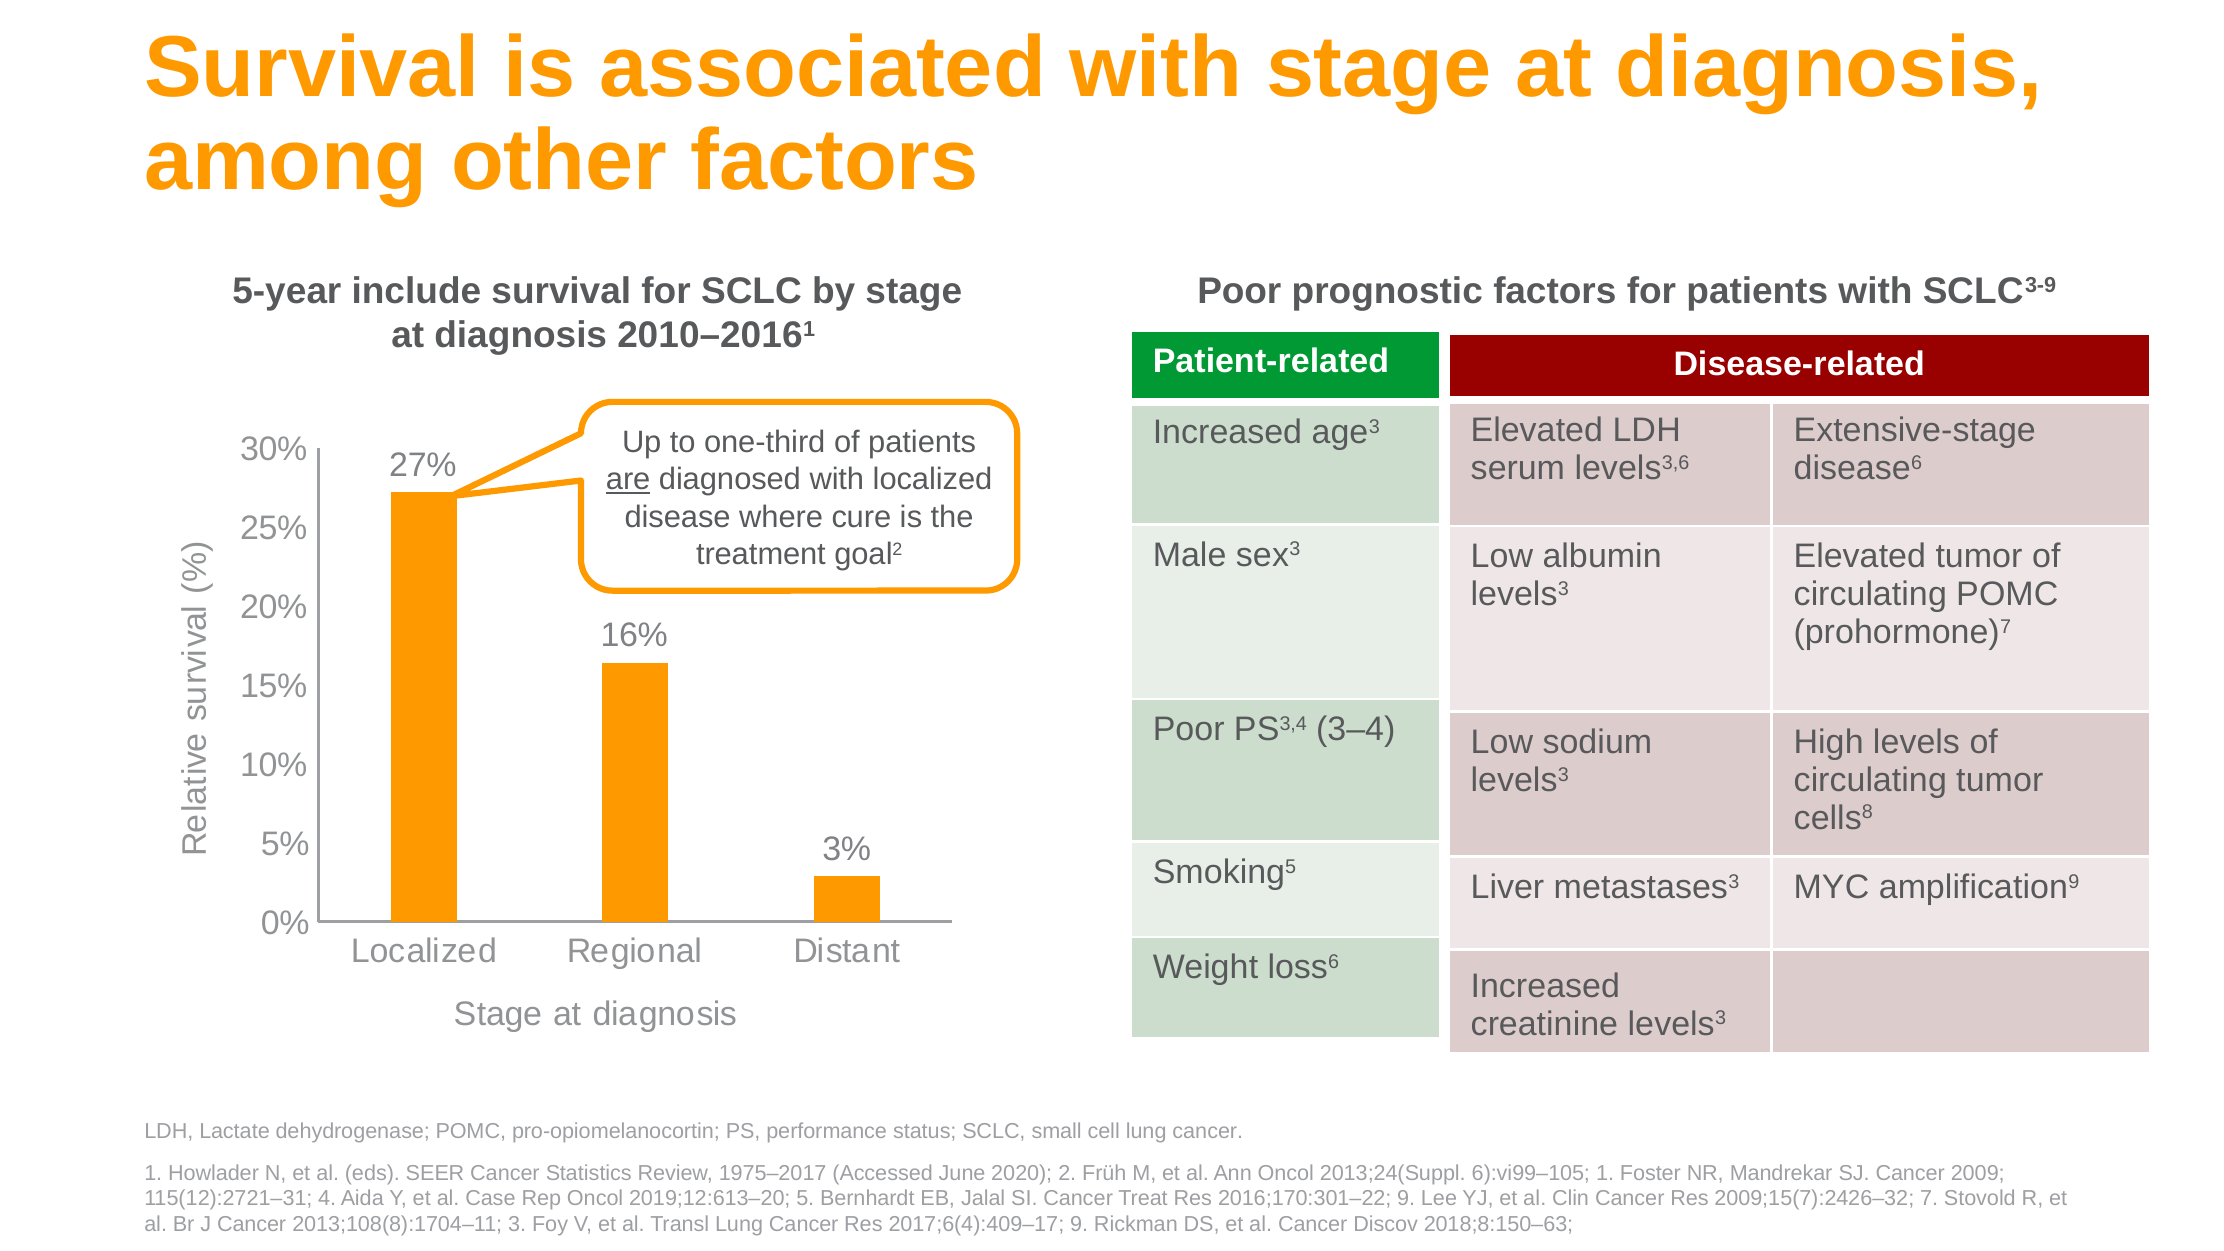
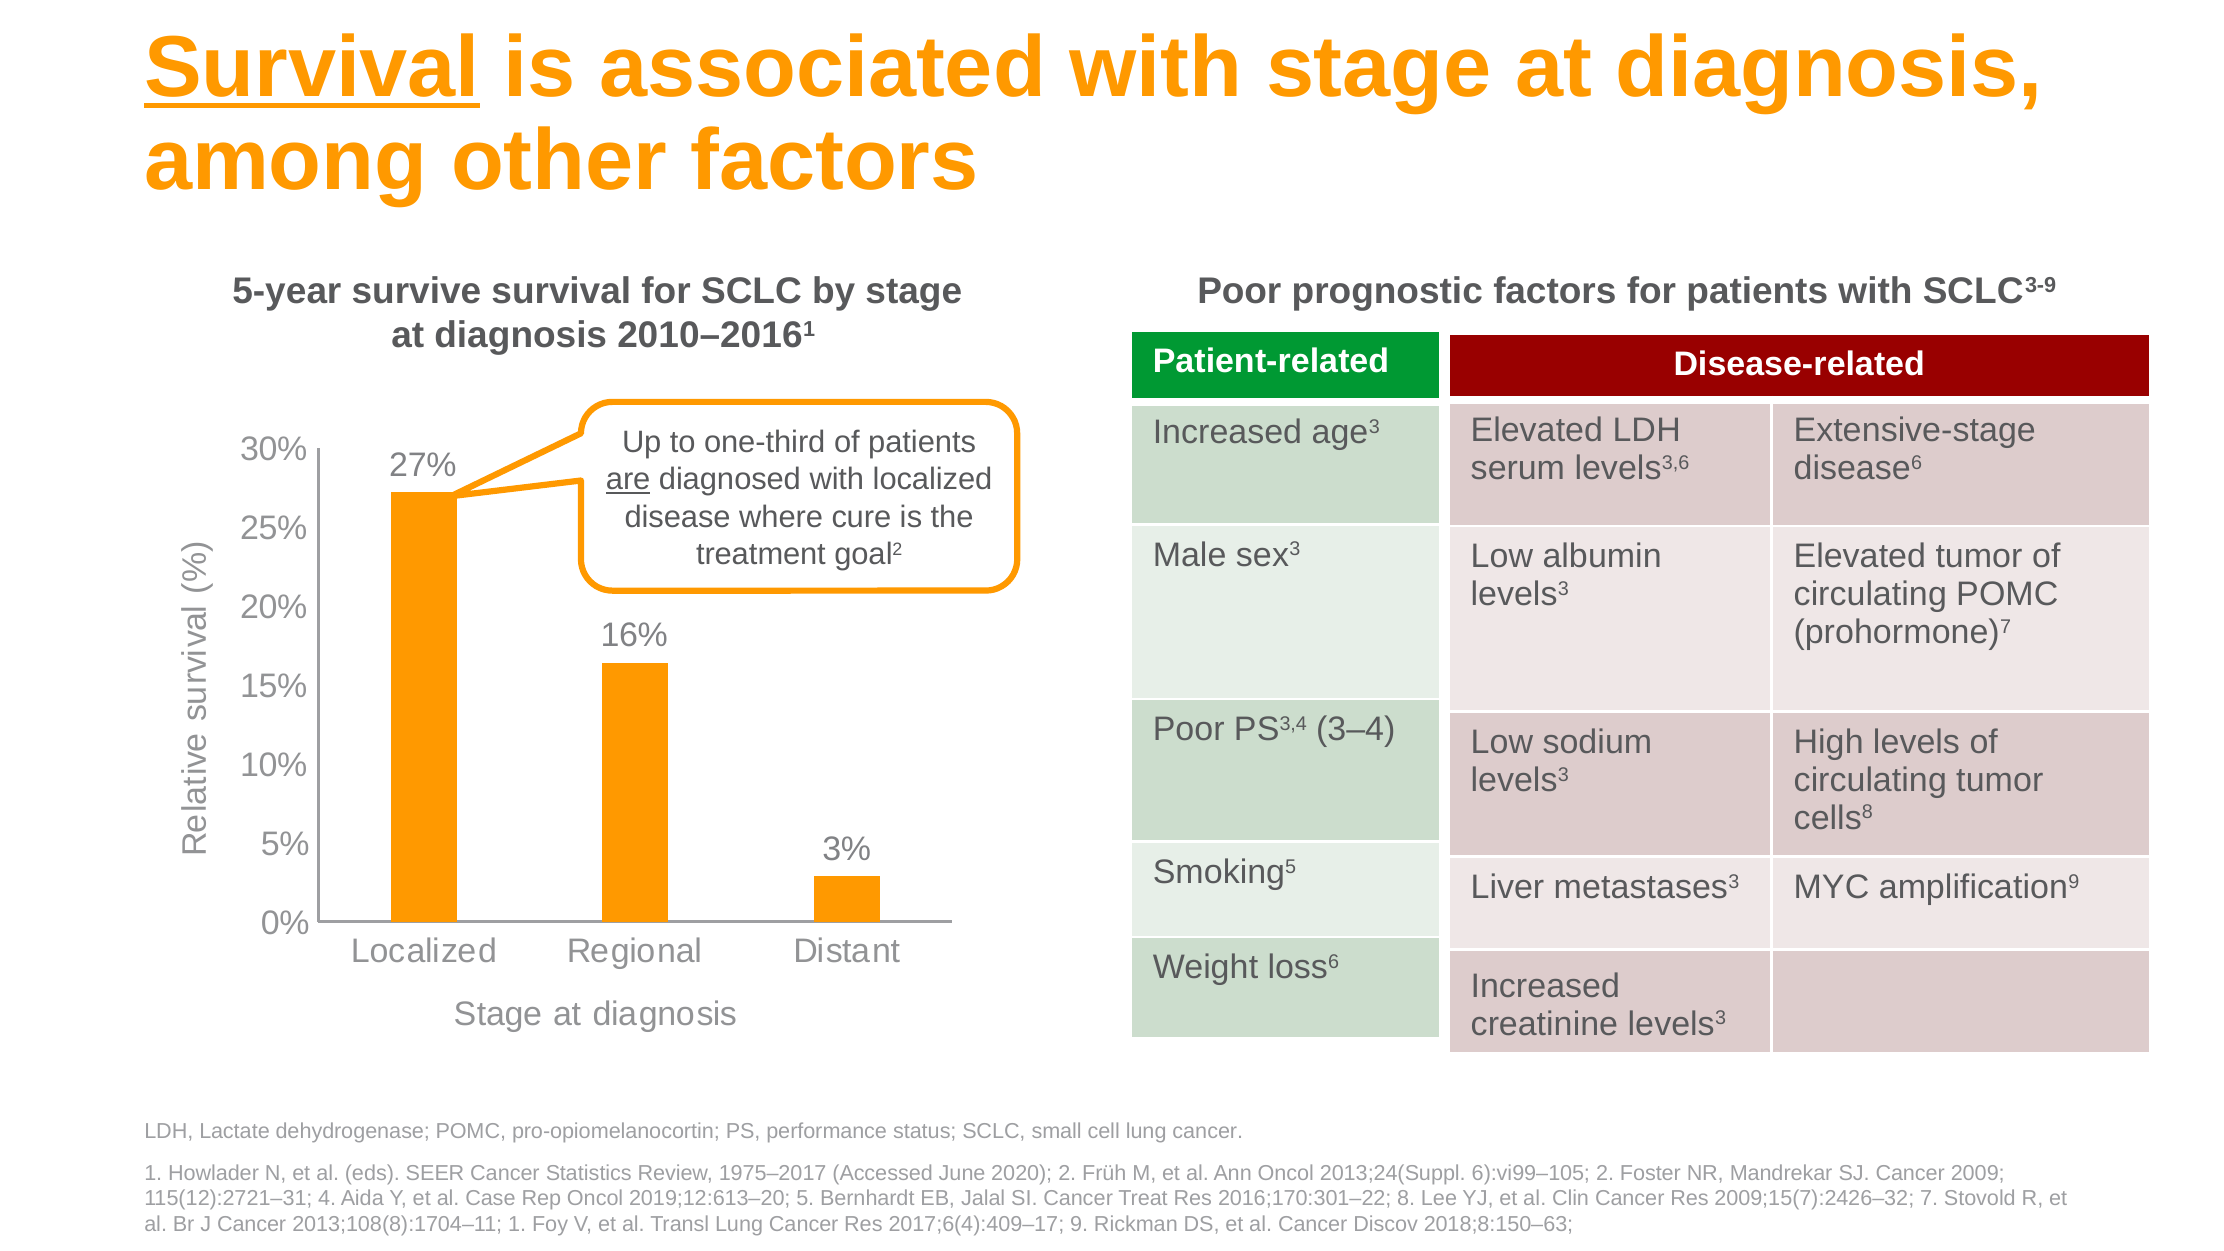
Survival underline: none -> present (312, 68)
include: include -> survive (416, 291)
6):vi99–105 1: 1 -> 2 (1605, 1173)
2016;170:301–22 9: 9 -> 8 (1406, 1199)
2013;108(8):1704–11 3: 3 -> 1 (517, 1225)
